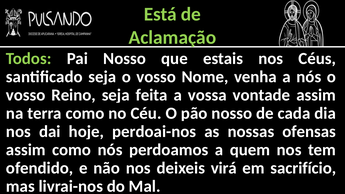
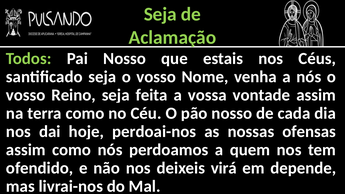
Está: Está -> Seja (160, 14)
sacrifício: sacrifício -> depende (303, 168)
